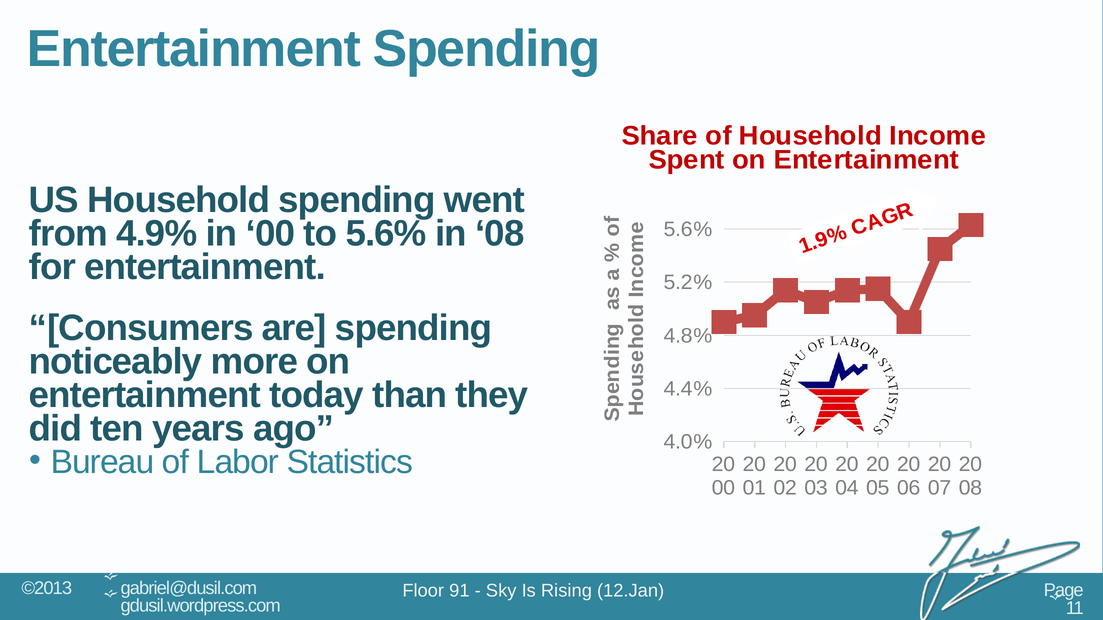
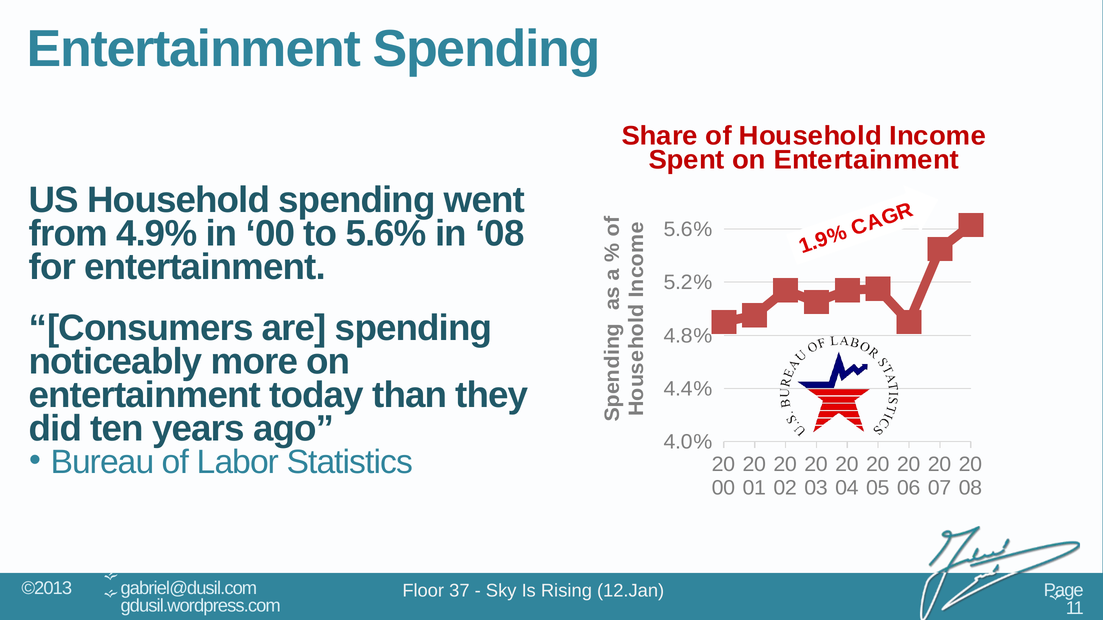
91: 91 -> 37 (459, 591)
